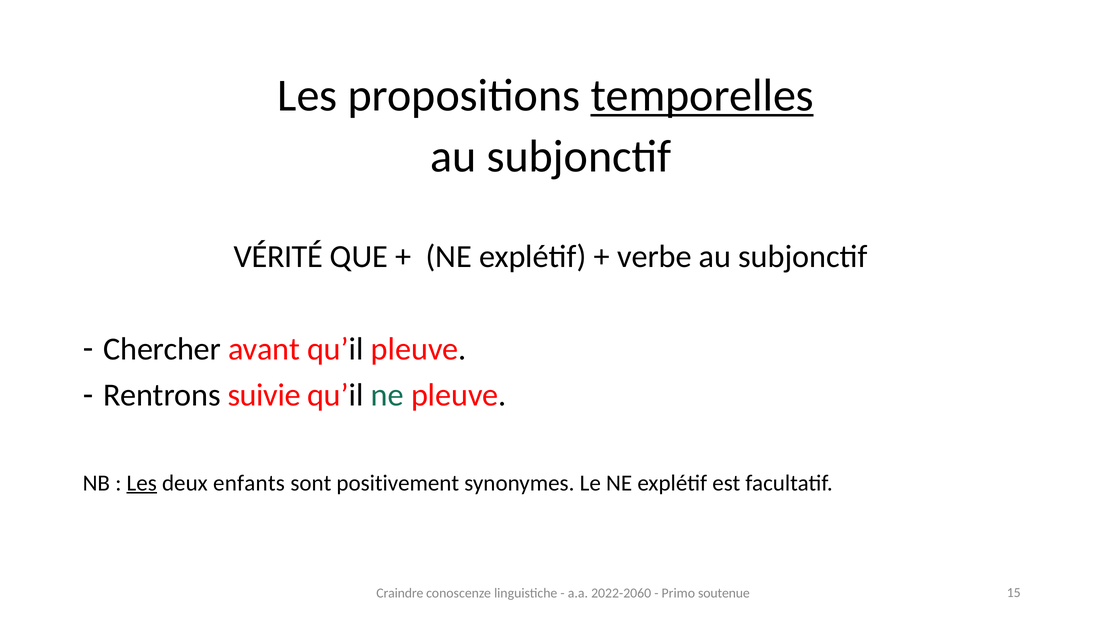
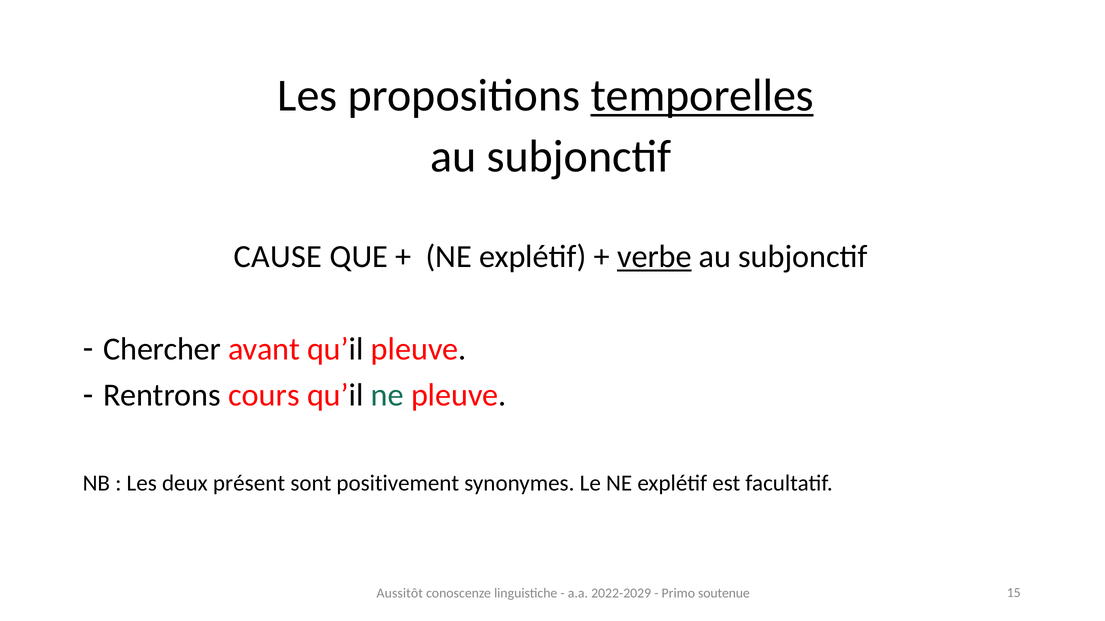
VÉRITÉ: VÉRITÉ -> CAUSE (278, 257)
verbe underline: none -> present (654, 257)
suivie: suivie -> cours (264, 396)
Les underline: present -> none (142, 483)
enfants: enfants -> présent (249, 483)
Craindre: Craindre -> Aussitôt (400, 594)
2022-2060: 2022-2060 -> 2022-2029 (621, 594)
